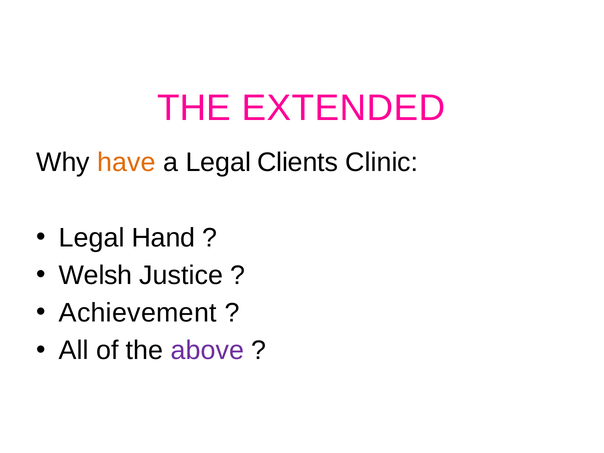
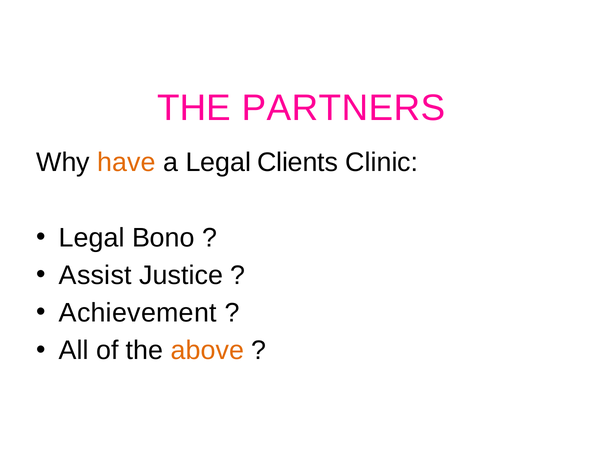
EXTENDED: EXTENDED -> PARTNERS (344, 108)
Hand: Hand -> Bono (163, 238)
Welsh: Welsh -> Assist (95, 275)
above colour: purple -> orange (207, 351)
